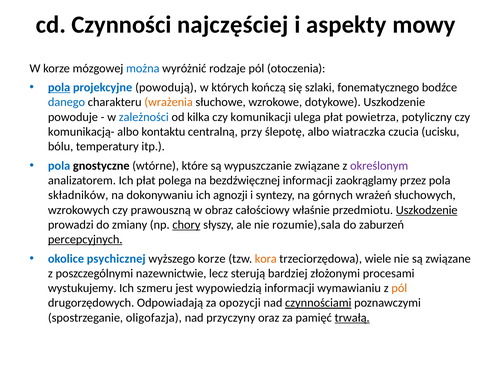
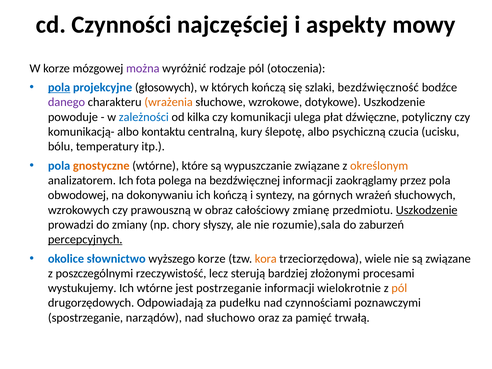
można colour: blue -> purple (143, 68)
powodują: powodują -> głosowych (166, 88)
fonematycznego: fonematycznego -> bezdźwięczność (378, 88)
danego colour: blue -> purple (67, 102)
powietrza: powietrza -> dźwięczne (372, 117)
przy: przy -> kury (251, 132)
wiatraczka: wiatraczka -> psychiczną (359, 132)
gnostyczne colour: black -> orange (101, 166)
określonym colour: purple -> orange (379, 166)
Ich płat: płat -> fota (146, 180)
składników: składników -> obwodowej (78, 195)
ich agnozji: agnozji -> kończą (230, 195)
właśnie: właśnie -> zmianę (311, 210)
chory underline: present -> none (186, 225)
psychicznej: psychicznej -> słownictwo (116, 259)
nazewnictwie: nazewnictwie -> rzeczywistość (171, 273)
Ich szmeru: szmeru -> wtórne (155, 288)
wypowiedzią: wypowiedzią -> postrzeganie (229, 288)
wymawianiu: wymawianiu -> wielokrotnie (349, 288)
opozycji: opozycji -> pudełku (240, 303)
czynnościami underline: present -> none (318, 303)
oligofazja: oligofazja -> narządów (154, 318)
przyczyny: przyczyny -> słuchowo (231, 318)
trwałą underline: present -> none (352, 318)
